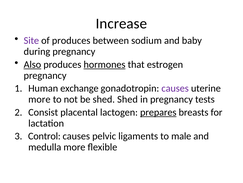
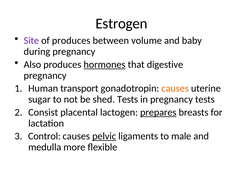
Increase: Increase -> Estrogen (122, 24)
sodium: sodium -> volume (147, 40)
Also underline: present -> none (32, 64)
estrogen: estrogen -> digestive (165, 64)
exchange: exchange -> transport (79, 88)
causes colour: purple -> orange (175, 88)
more: more -> sugar (39, 99)
shed Shed: Shed -> Tests (128, 99)
pelvic underline: none -> present (104, 136)
